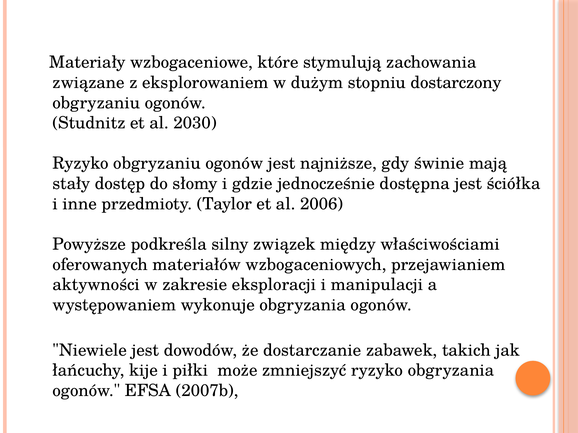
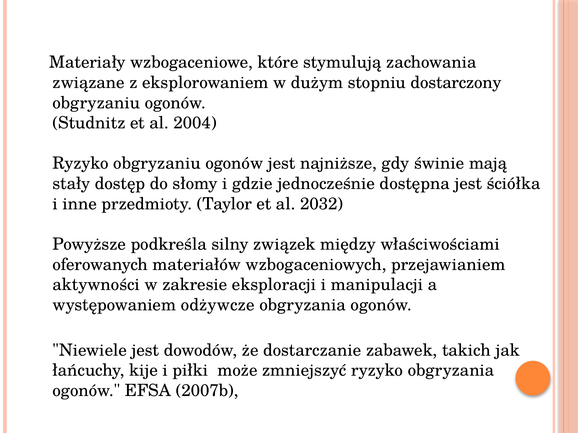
2030: 2030 -> 2004 (195, 123)
2006: 2006 -> 2032 (322, 204)
wykonuje: wykonuje -> odżywcze (218, 305)
